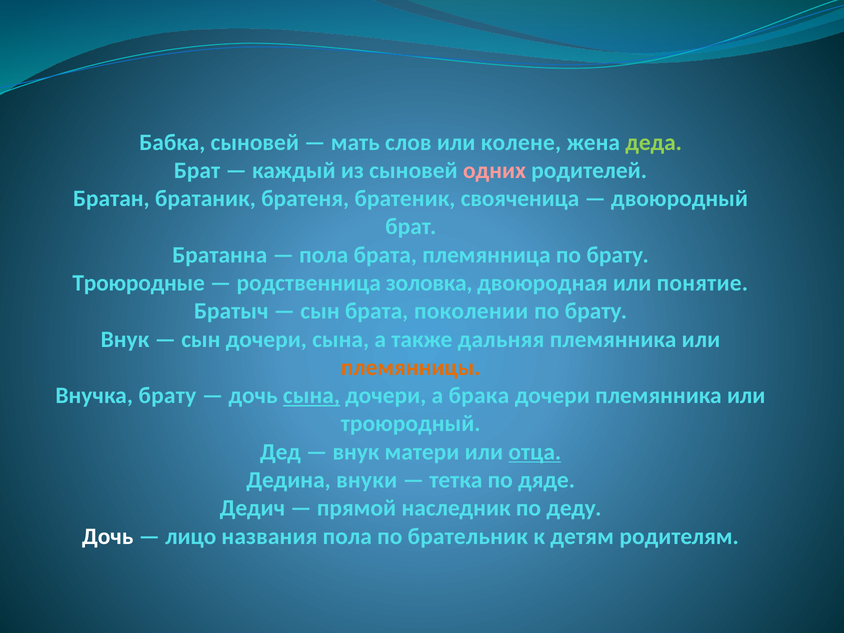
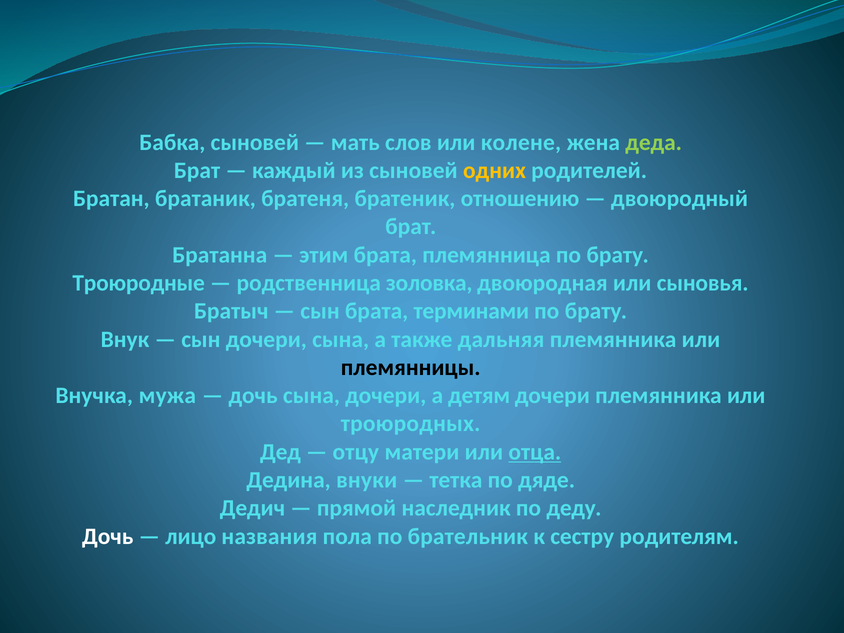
одних colour: pink -> yellow (494, 170)
свояченица: свояченица -> отношению (520, 199)
пола: пола -> этим (324, 255)
понятие: понятие -> сыновья (703, 283)
поколении: поколении -> терминами (471, 311)
племянницы colour: orange -> black (411, 367)
Внучка брату: брату -> мужа (167, 396)
сына underline: present -> none (311, 396)
брака: брака -> детям (479, 396)
троюродный: троюродный -> троюродных (411, 424)
внук: внук -> отцу (356, 452)
детям: детям -> сестру (582, 536)
